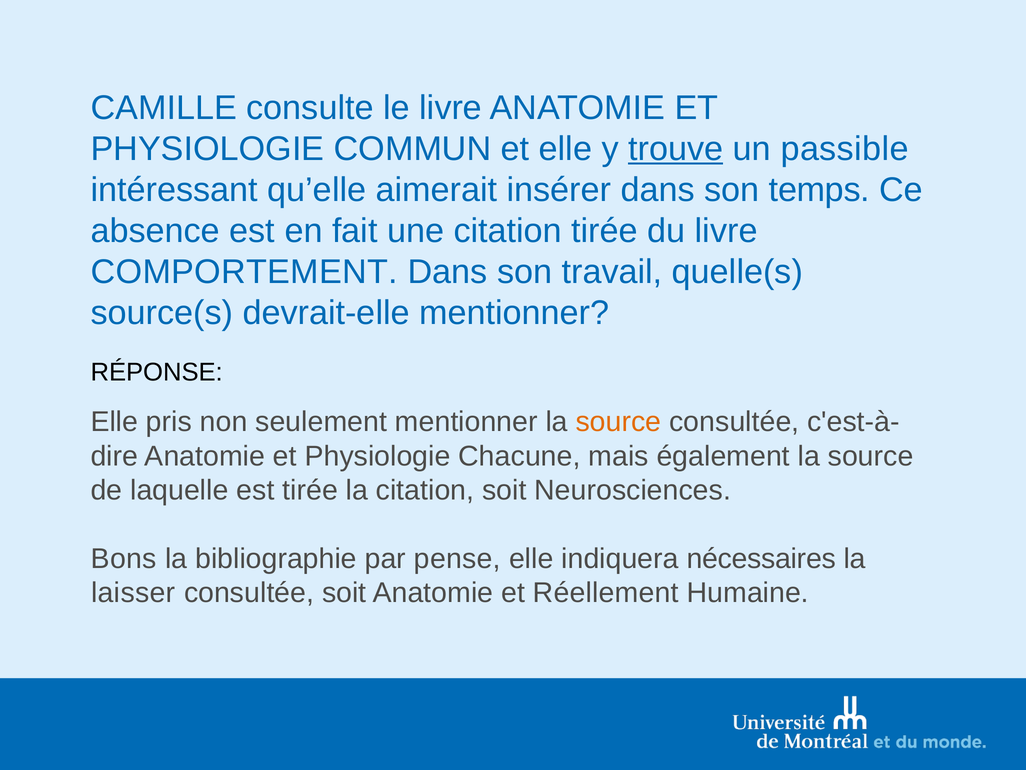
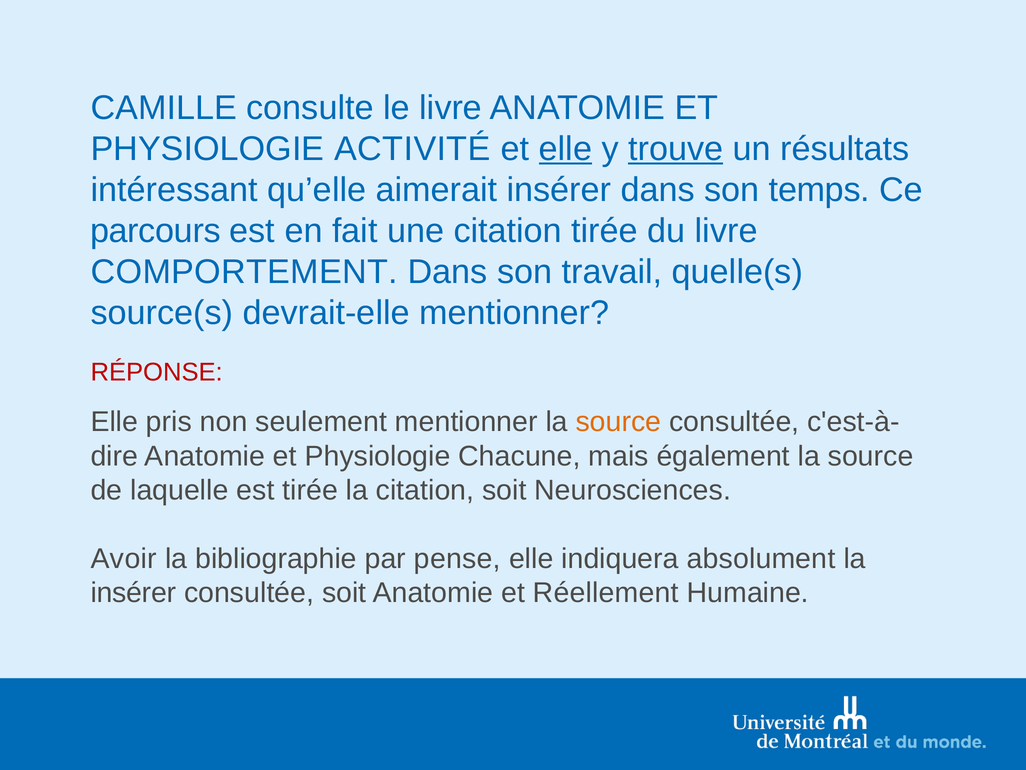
COMMUN: COMMUN -> ACTIVITÉ (412, 149)
elle underline: none -> present (565, 149)
passible: passible -> résultats (845, 149)
absence: absence -> parcours (155, 231)
RÉPONSE colour: black -> red (157, 372)
Bons: Bons -> Avoir (124, 558)
nécessaires: nécessaires -> absolument (761, 558)
laisser: laisser -> insérer (133, 593)
